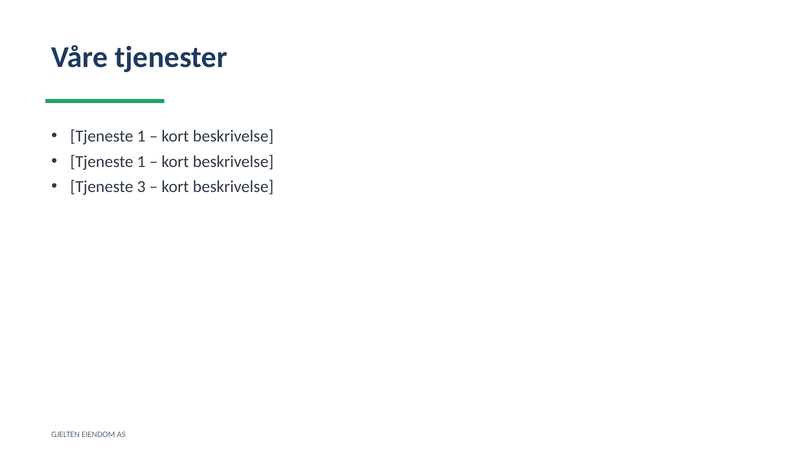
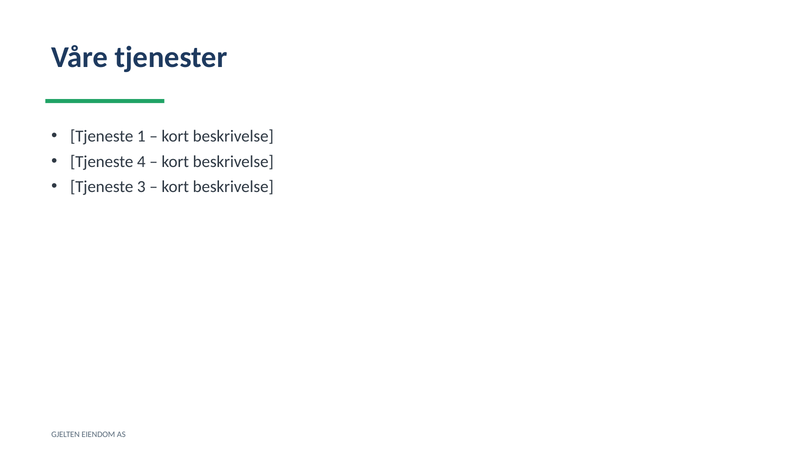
1: 1 -> 4 (141, 162)
